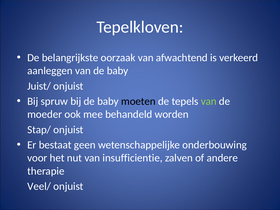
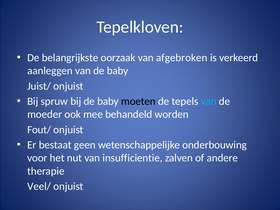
afwachtend: afwachtend -> afgebroken (182, 58)
van colour: light green -> light blue (209, 101)
Stap/: Stap/ -> Fout/ (39, 130)
